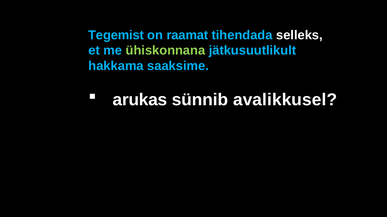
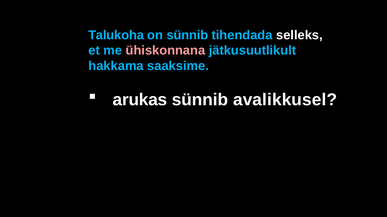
Tegemist: Tegemist -> Talukoha (116, 35)
on raamat: raamat -> sünnib (187, 35)
ühiskonnana colour: light green -> pink (165, 51)
